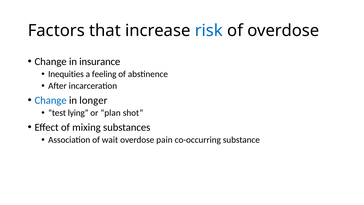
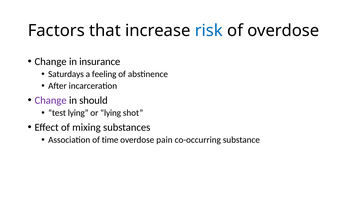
Inequities: Inequities -> Saturdays (66, 74)
Change colour: blue -> purple (51, 100)
longer: longer -> should (93, 100)
or plan: plan -> lying (111, 113)
wait: wait -> time (110, 140)
